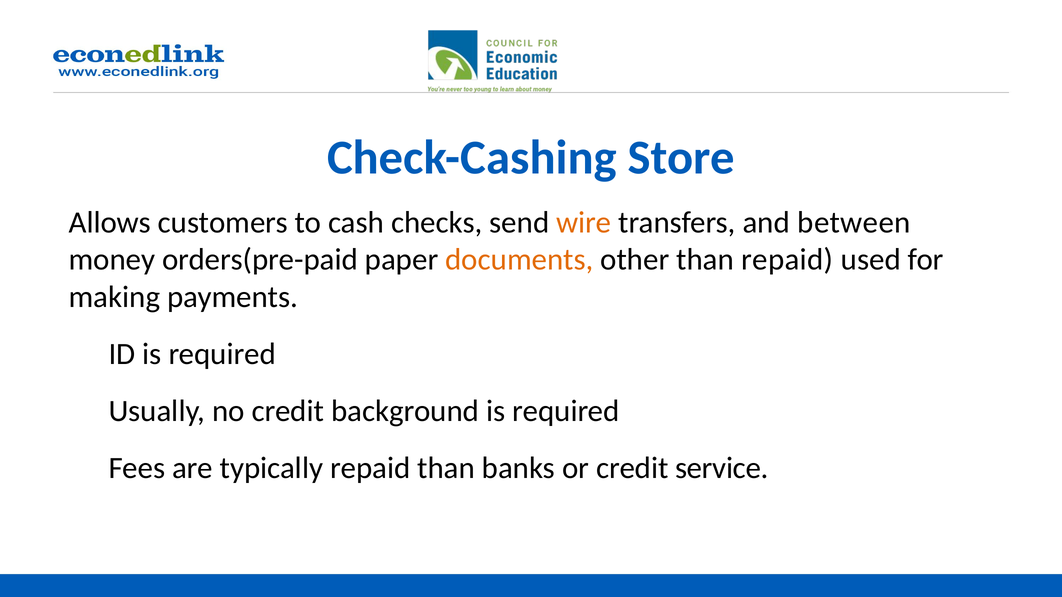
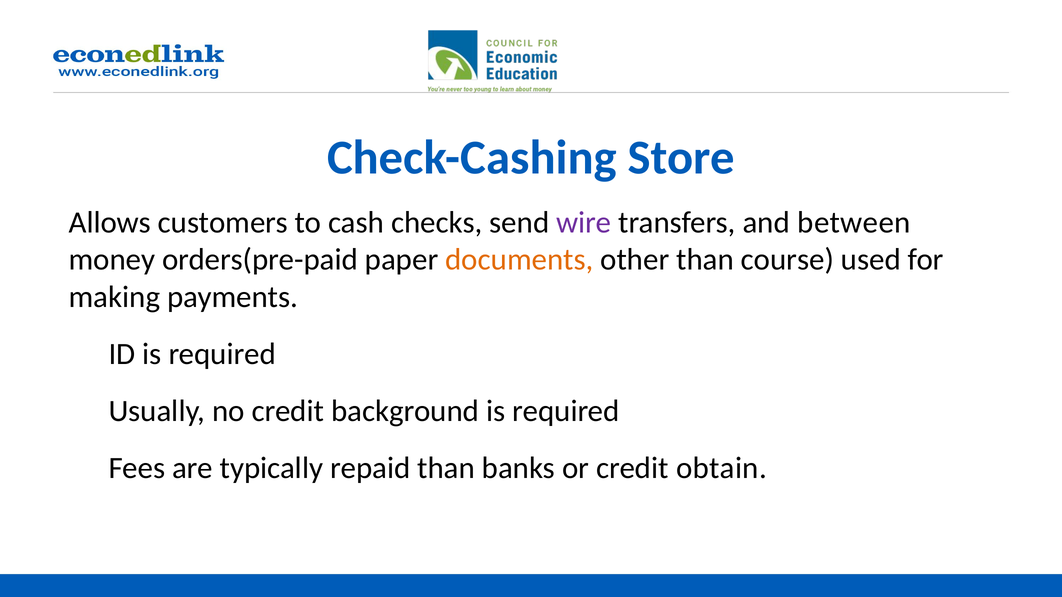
wire colour: orange -> purple (584, 223)
than repaid: repaid -> course (787, 260)
service: service -> obtain (721, 468)
